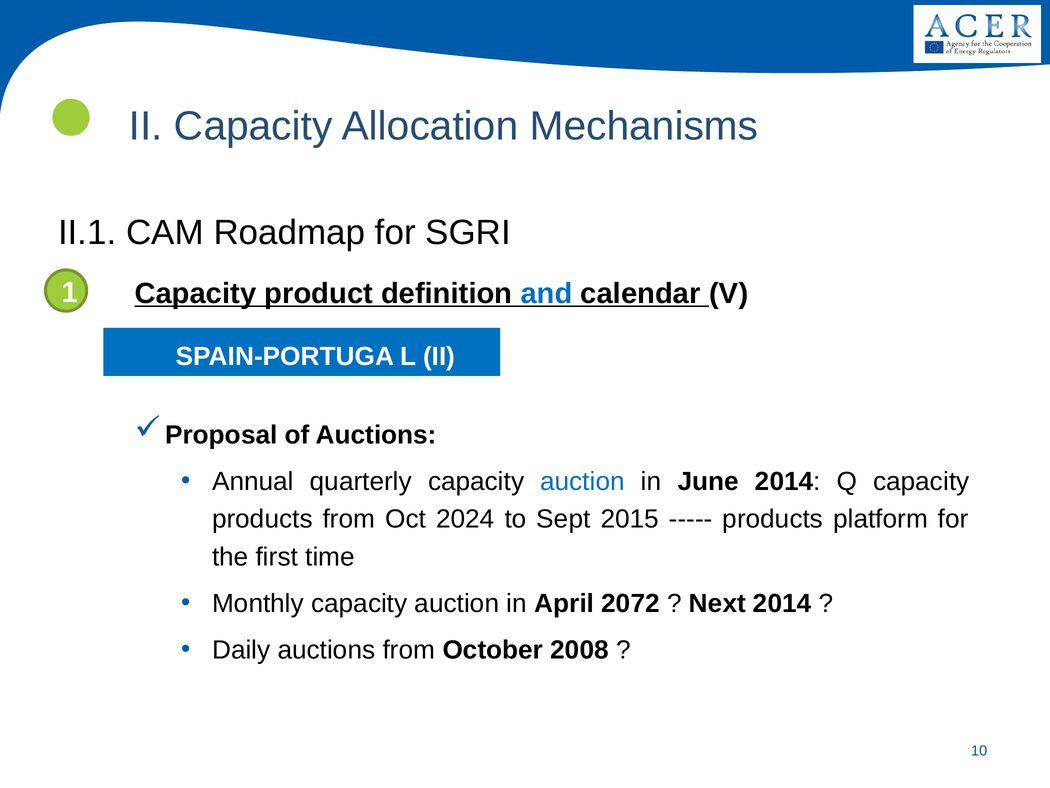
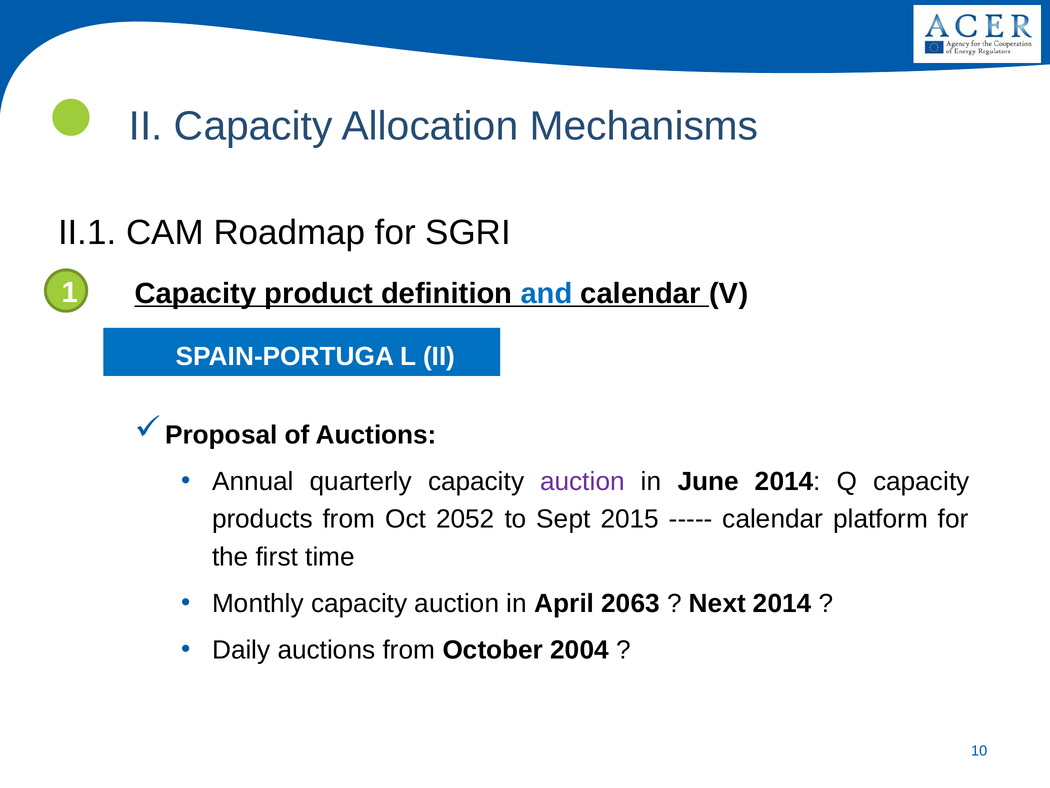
auction colour: blue -> purple (582, 481)
2024: 2024 -> 2052 (465, 519)
products: products -> calendar (773, 519)
2072: 2072 -> 2063 (631, 603)
2008: 2008 -> 2004 (580, 650)
